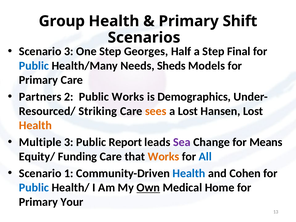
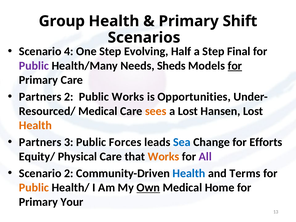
Scenario 3: 3 -> 4 (69, 51)
Georges: Georges -> Evolving (146, 51)
Public colour: blue -> purple (34, 66)
for underline: none -> present (235, 66)
Demographics: Demographics -> Opportunities (194, 97)
Striking: Striking -> Medical (98, 111)
Multiple: Multiple -> Partners (40, 142)
Report: Report -> Forces (125, 142)
Sea colour: purple -> blue (182, 142)
Means: Means -> Efforts (266, 142)
Funding: Funding -> Physical (77, 157)
All colour: blue -> purple (205, 157)
Scenario 1: 1 -> 2 (69, 173)
Cohen: Cohen -> Terms (245, 173)
Public colour: blue -> orange (34, 188)
